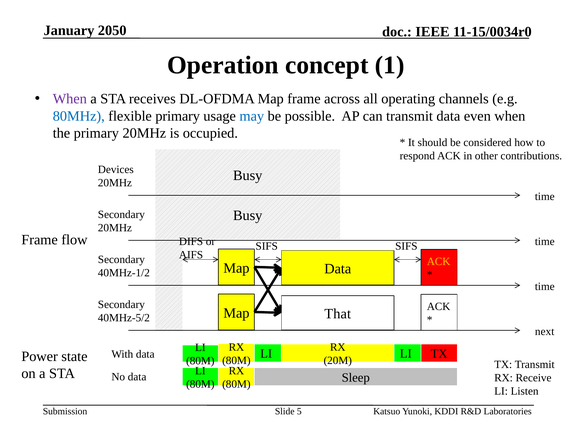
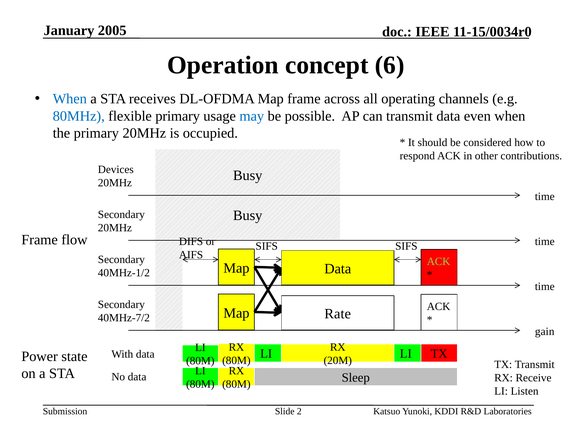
2050: 2050 -> 2005 (112, 30)
1: 1 -> 6 (390, 65)
When colour: purple -> blue (70, 99)
ACK colour: yellow -> light green (439, 261)
That: That -> Rate (338, 314)
40MHz-5/2: 40MHz-5/2 -> 40MHz-7/2 (124, 318)
next: next -> gain (545, 332)
5: 5 -> 2 (299, 411)
